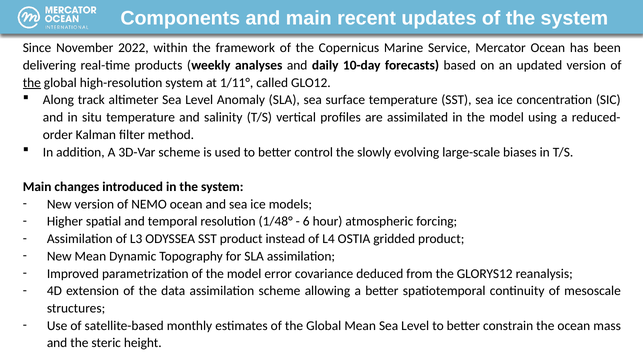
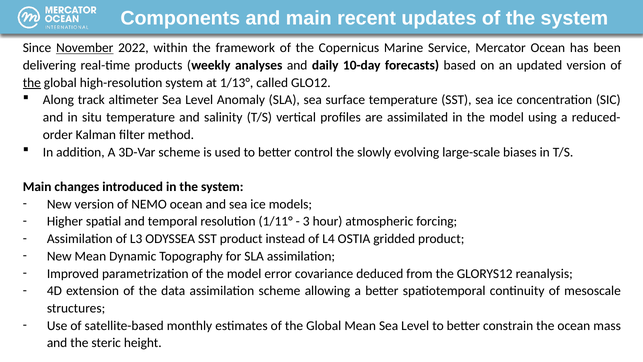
November underline: none -> present (85, 48)
1/11°: 1/11° -> 1/13° (237, 83)
1/48°: 1/48° -> 1/11° (276, 221)
6: 6 -> 3 (306, 221)
